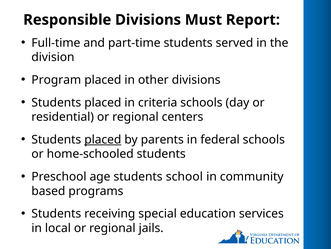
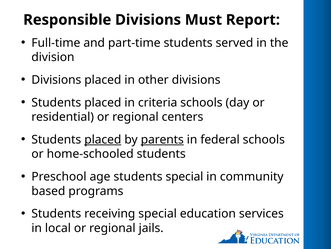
Program: Program -> Divisions (56, 80)
parents underline: none -> present (162, 139)
students school: school -> special (184, 176)
